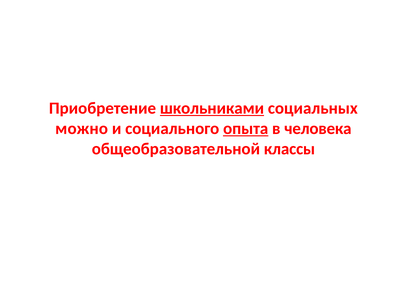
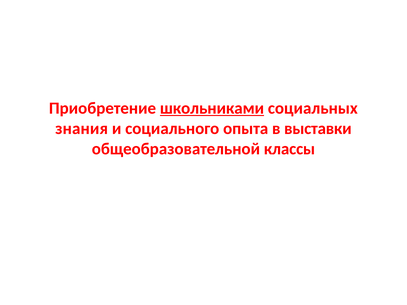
можно: можно -> знания (82, 129)
опыта underline: present -> none (246, 129)
человека: человека -> выставки (318, 129)
